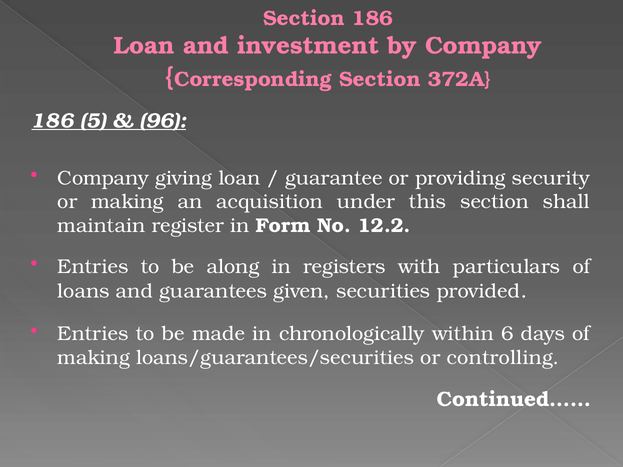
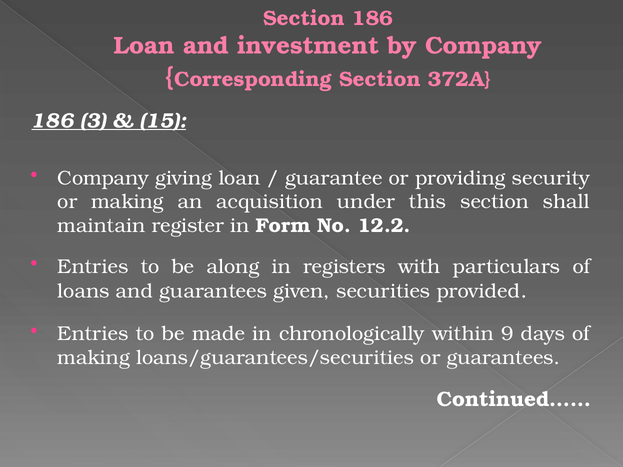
5: 5 -> 3 (93, 121)
96: 96 -> 15 (163, 121)
6: 6 -> 9 (507, 334)
or controlling: controlling -> guarantees (503, 358)
